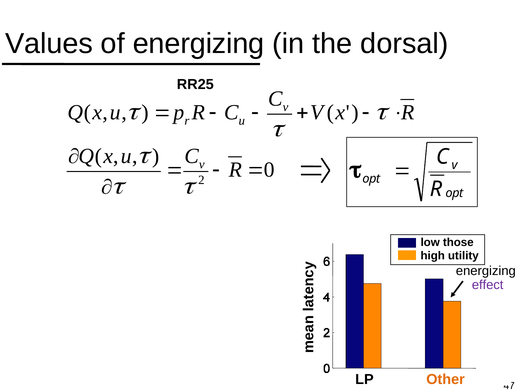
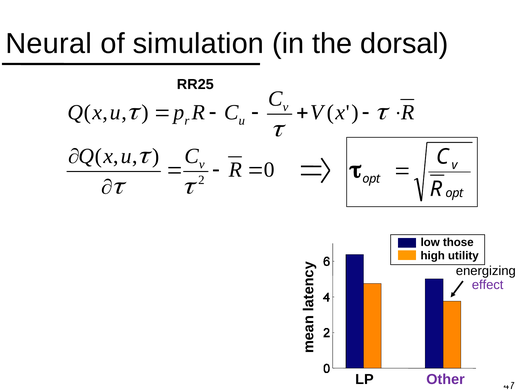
Values: Values -> Neural (49, 44)
of energizing: energizing -> simulation (198, 44)
Other colour: orange -> purple (446, 379)
